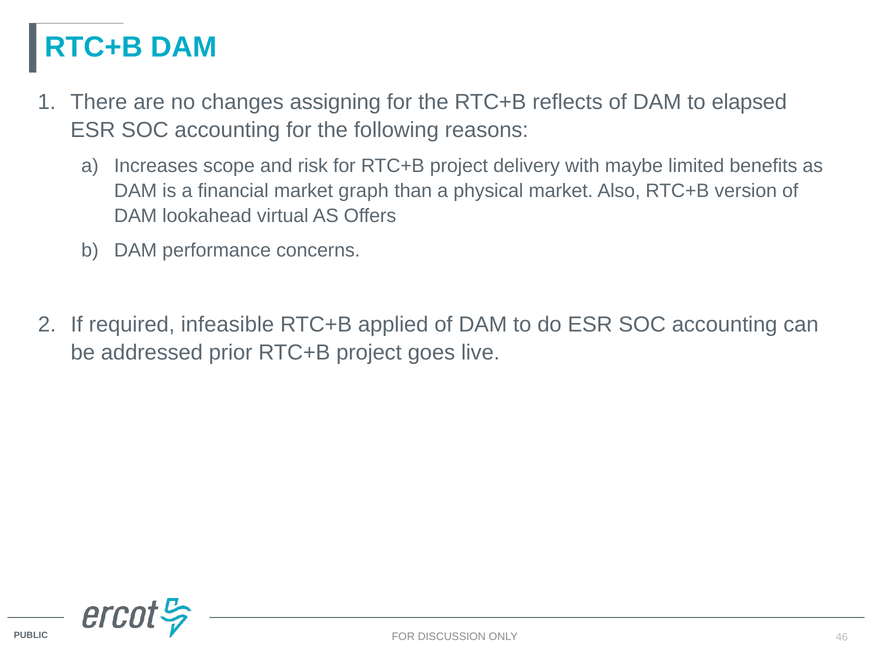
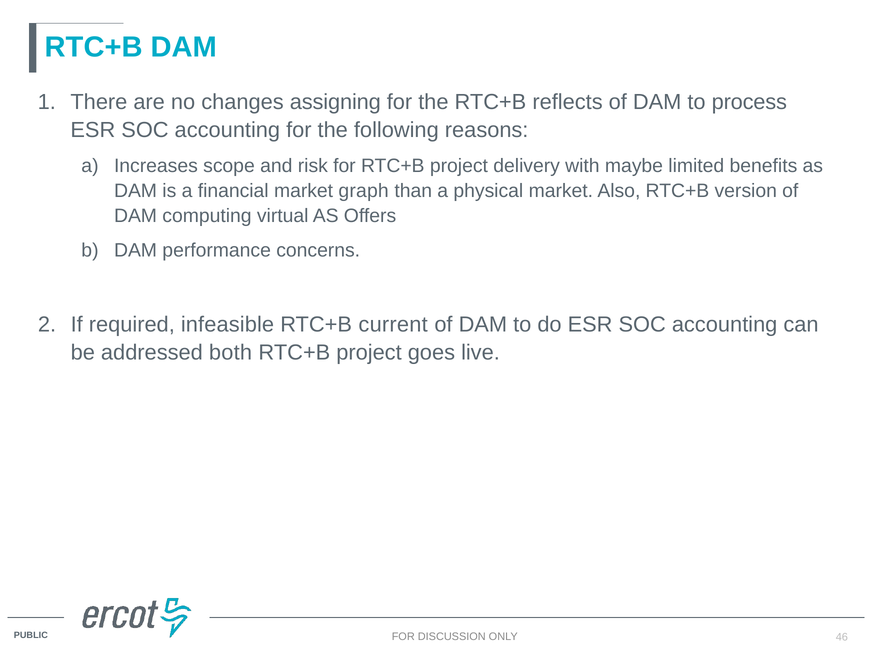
elapsed: elapsed -> process (749, 102)
lookahead: lookahead -> computing (207, 216)
applied: applied -> current (393, 325)
prior: prior -> both (231, 353)
